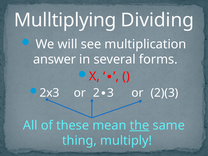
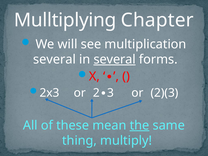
Dividing: Dividing -> Chapter (157, 20)
answer: answer -> several (54, 59)
several underline: none -> present (115, 59)
